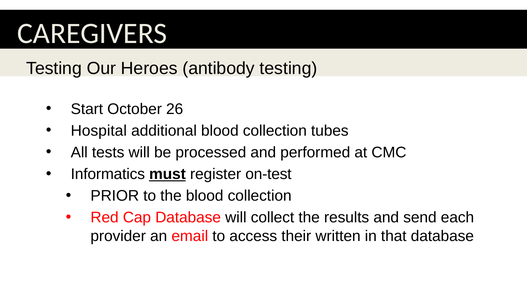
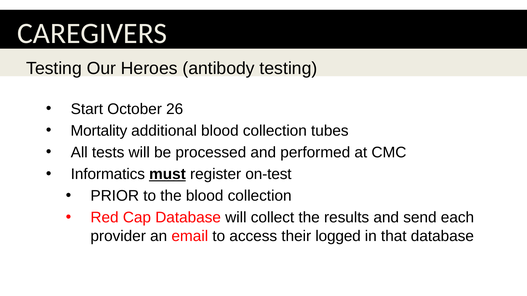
Hospital: Hospital -> Mortality (99, 131)
written: written -> logged (338, 236)
